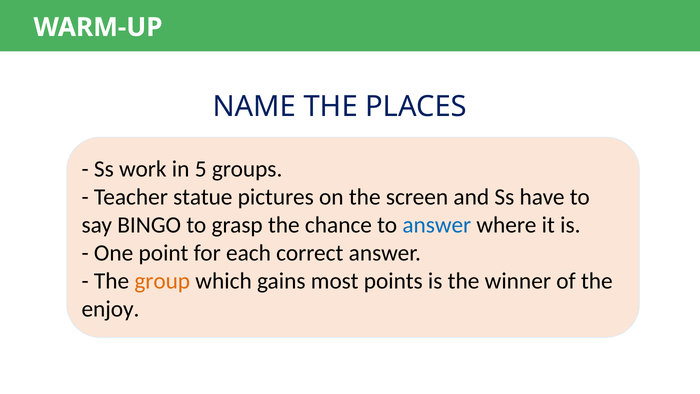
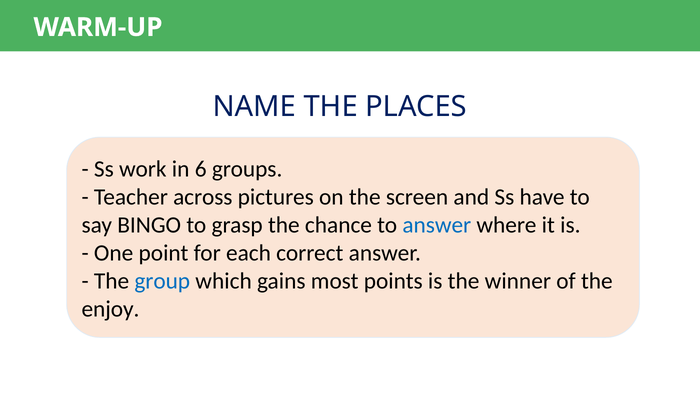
5: 5 -> 6 (201, 169)
statue: statue -> across (203, 197)
group colour: orange -> blue (162, 281)
